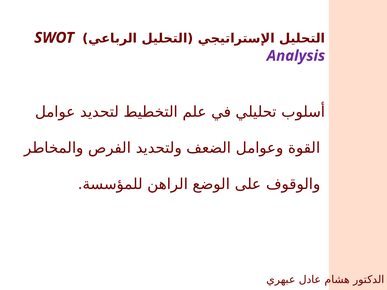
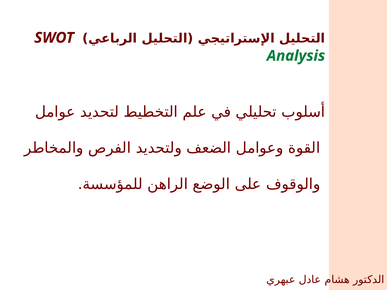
Analysis colour: purple -> green (296, 56)
